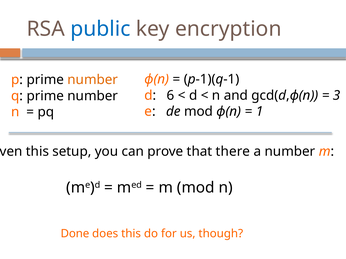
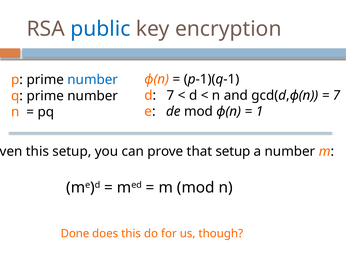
number colour: orange -> blue (93, 80)
d 6: 6 -> 7 (171, 96)
3: 3 -> 7 (337, 96)
that there: there -> setup (233, 152)
